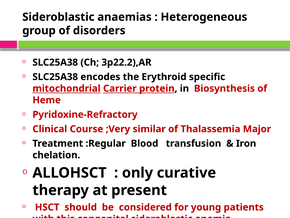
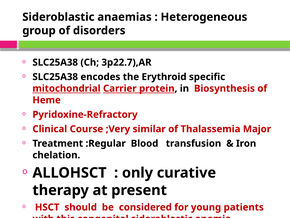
3p22.2),AR: 3p22.2),AR -> 3p22.7),AR (126, 62)
